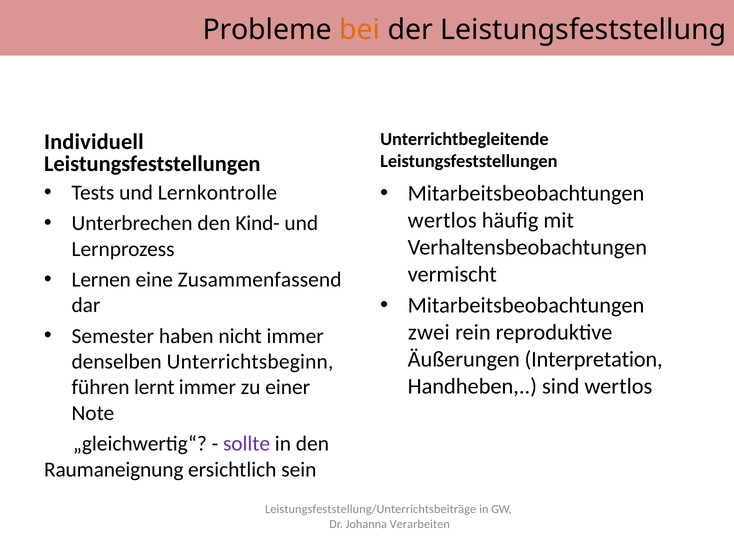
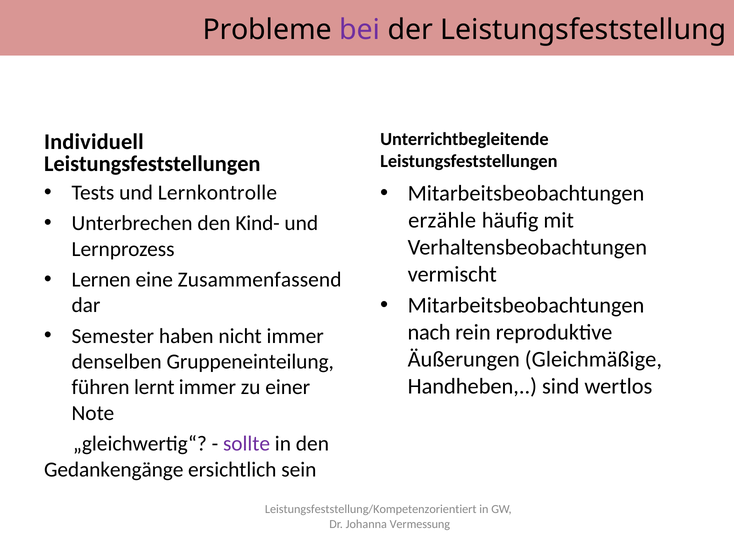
bei colour: orange -> purple (360, 30)
wertlos: wertlos -> erzähle (442, 220)
zwei: zwei -> nach (429, 332)
Interpretation: Interpretation -> Gleichmäßige (593, 359)
Unterrichtsbeginn: Unterrichtsbeginn -> Gruppeneinteilung (250, 361)
Raumaneignung: Raumaneignung -> Gedankengänge (114, 469)
Leistungsfeststellung/Unterrichtsbeiträge: Leistungsfeststellung/Unterrichtsbeiträge -> Leistungsfeststellung/Kompetenzorientiert (371, 509)
Verarbeiten: Verarbeiten -> Vermessung (420, 523)
